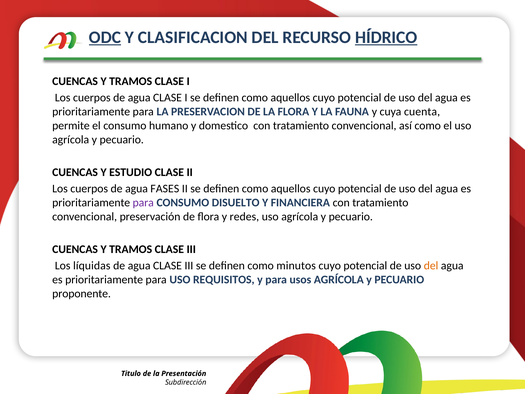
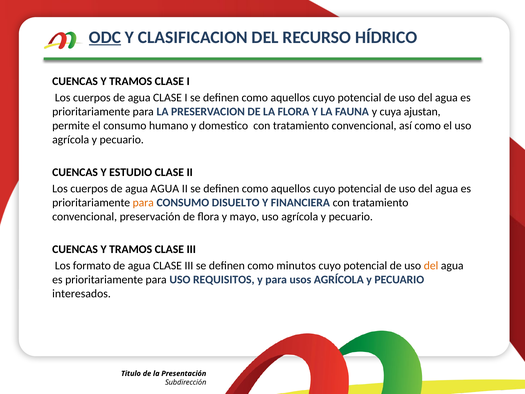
HÍDRICO underline: present -> none (386, 37)
cuenta: cuenta -> ajustan (422, 112)
agua FASES: FASES -> AGUA (165, 189)
para colour: purple -> orange (143, 203)
redes: redes -> mayo (244, 217)
líquidas: líquidas -> formato (92, 266)
proponente: proponente -> interesados (82, 294)
